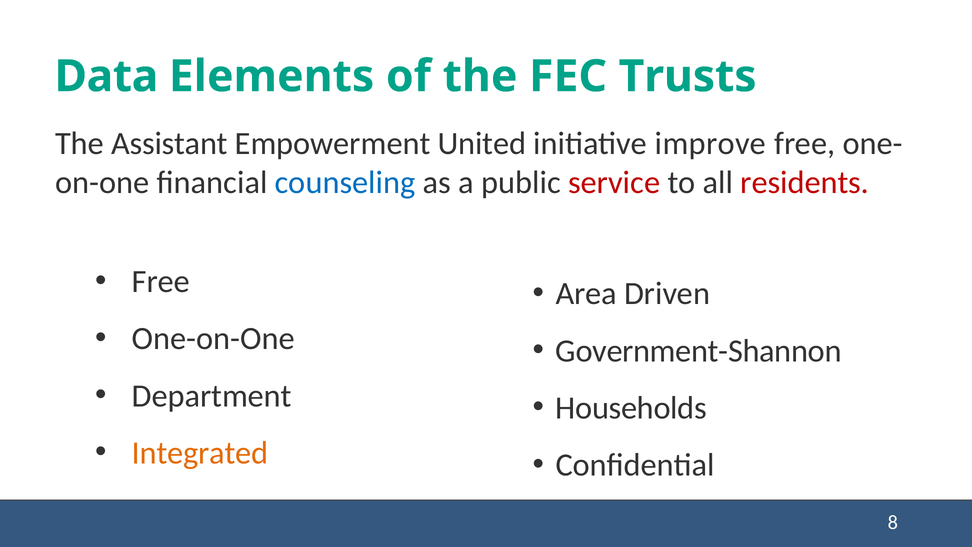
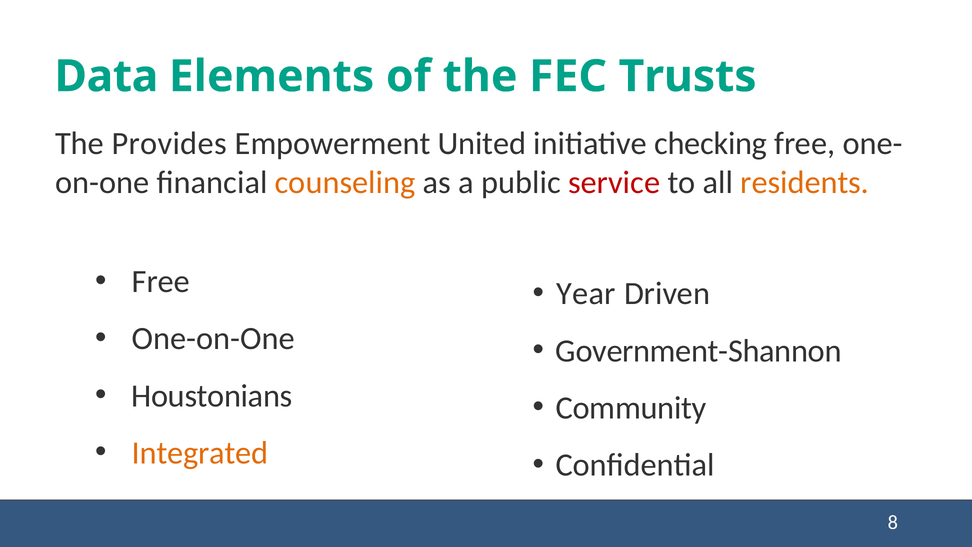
Assistant: Assistant -> Provides (169, 144)
improve: improve -> checking (711, 144)
counseling colour: blue -> orange (345, 183)
residents colour: red -> orange (805, 183)
Area: Area -> Year (586, 294)
Department: Department -> Houstonians (212, 396)
Households: Households -> Community (631, 408)
